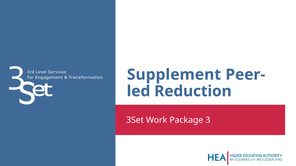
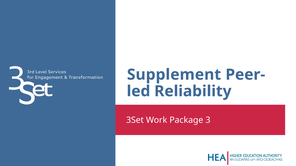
Reduction: Reduction -> Reliability (193, 91)
